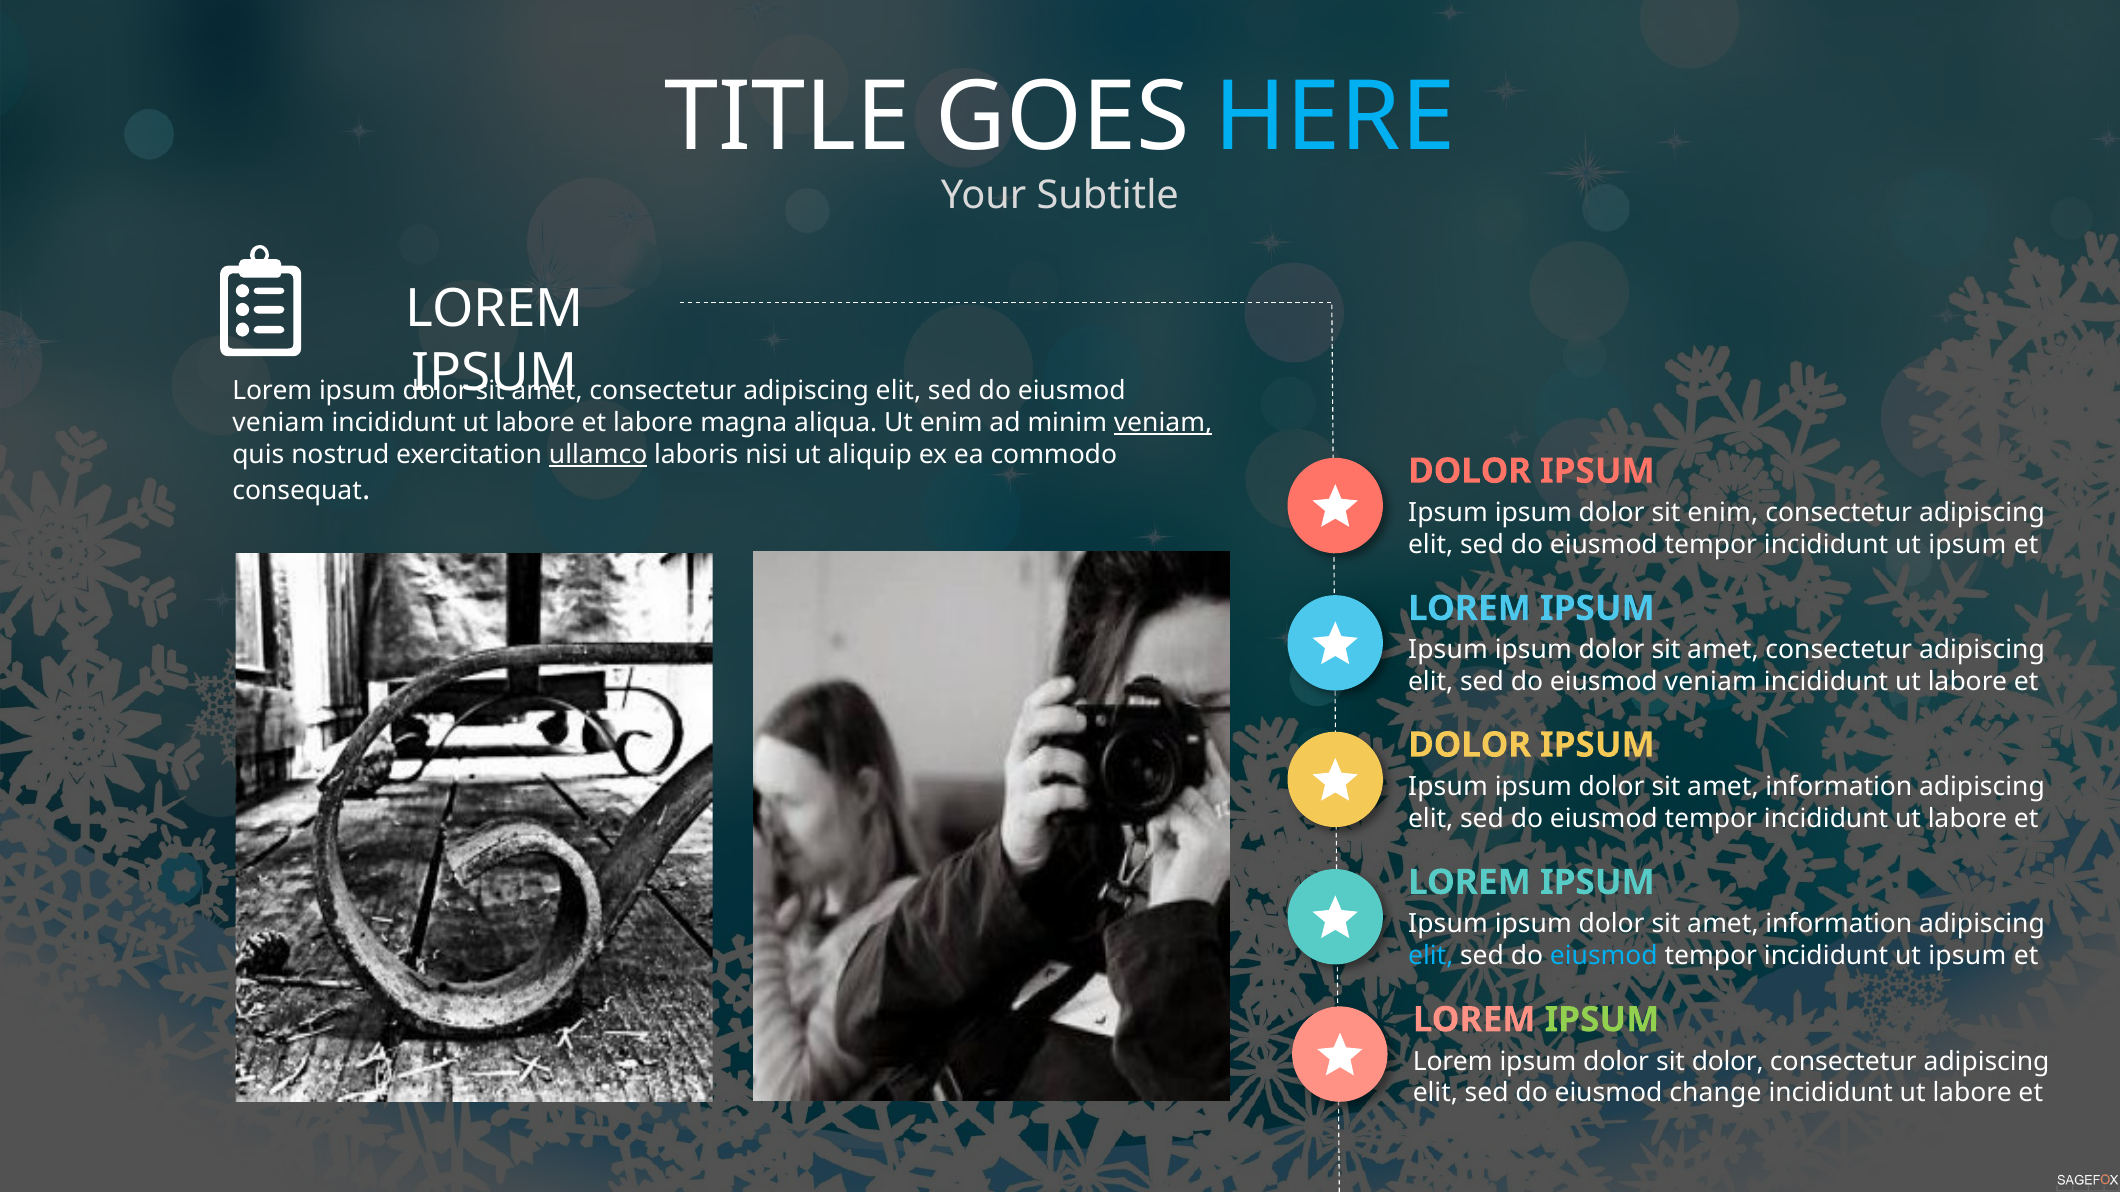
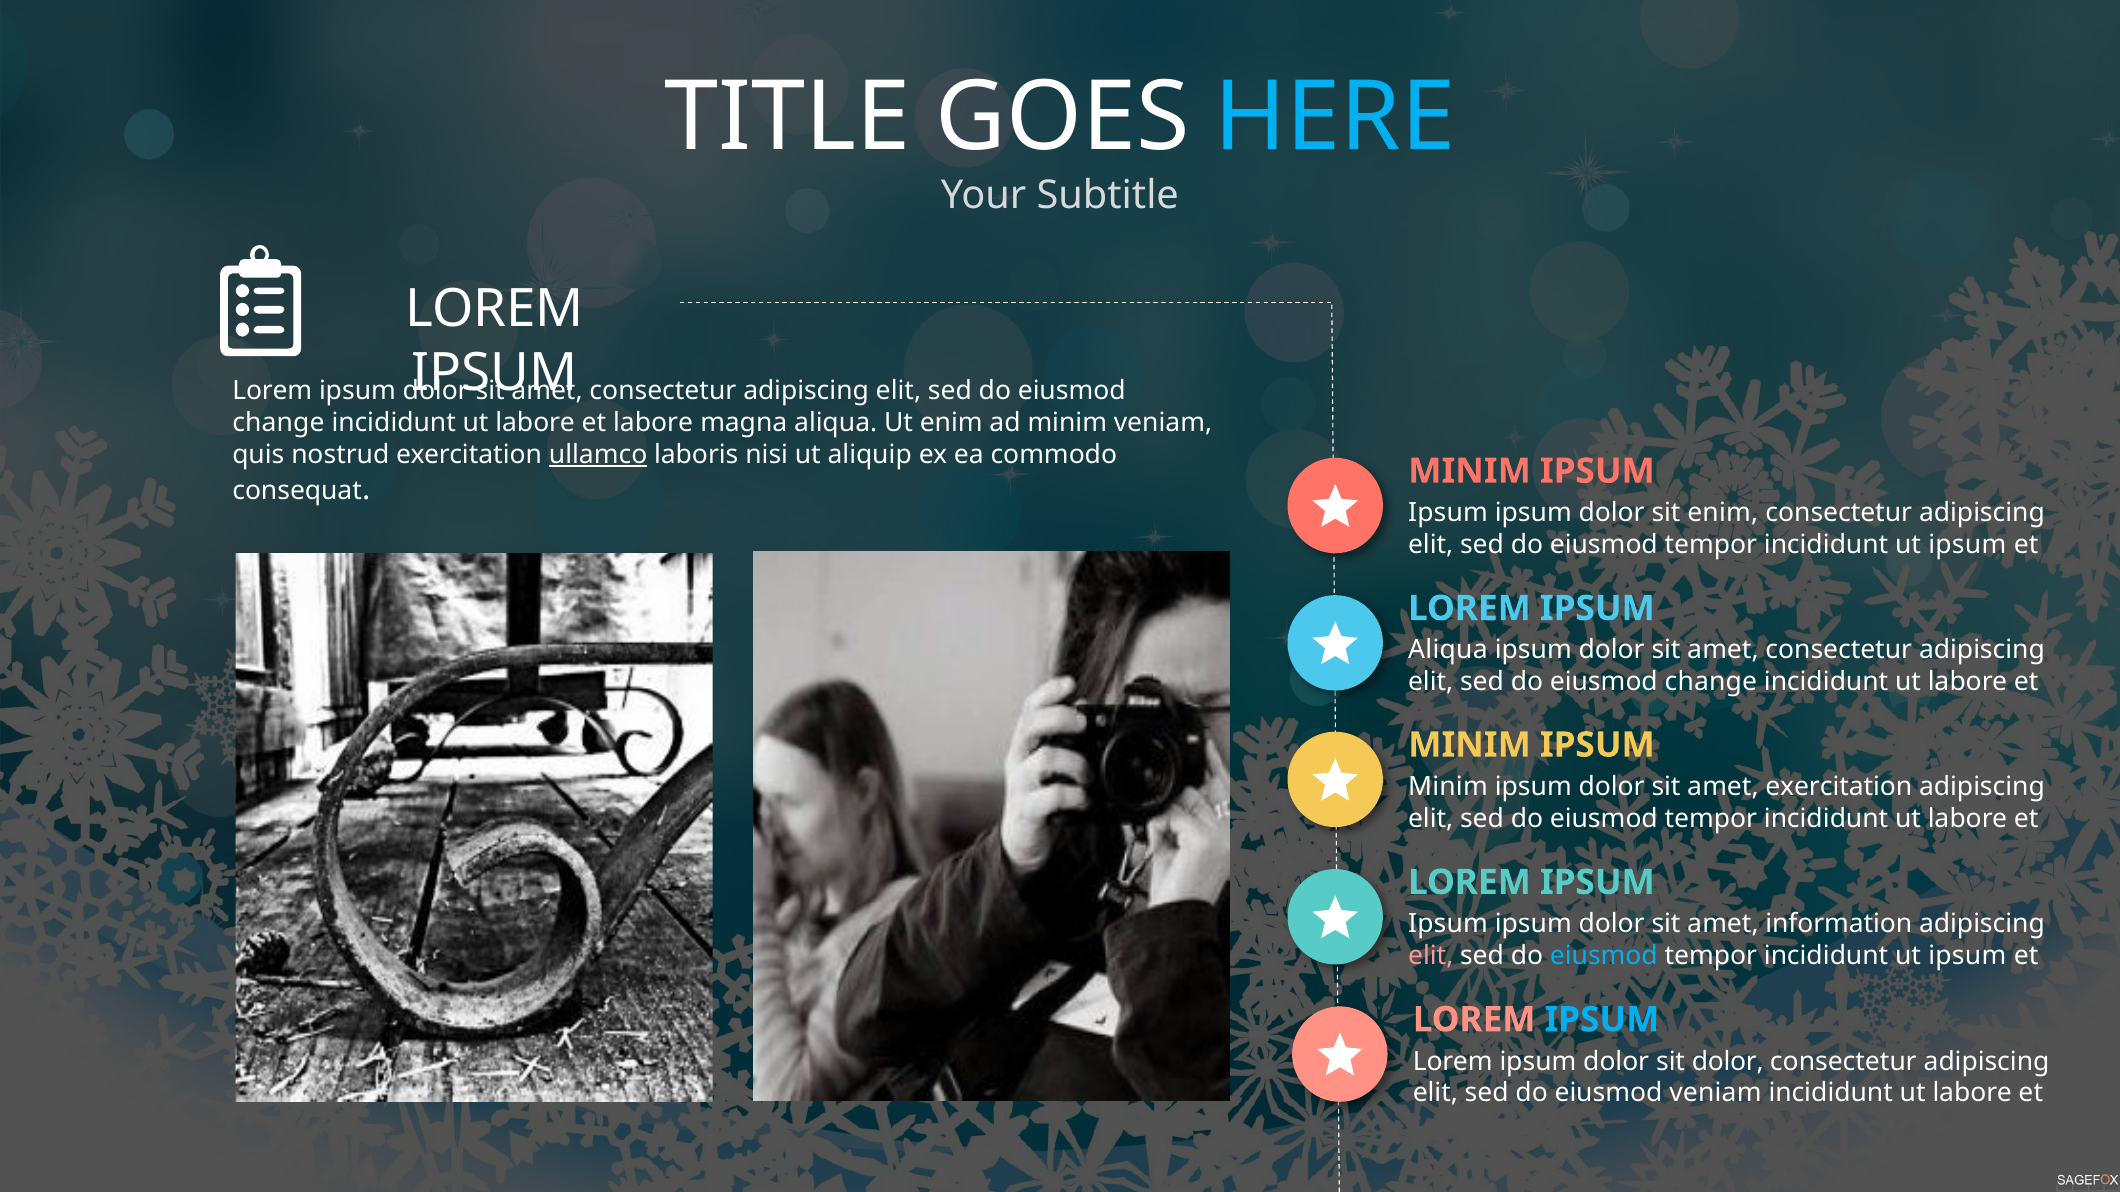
veniam: veniam -> change (278, 423)
veniam underline: present -> none (1163, 423)
DOLOR: DOLOR -> MINIM (1470, 471)
Ipsum: Ipsum -> Aliqua (1448, 650)
veniam: veniam -> change (1711, 682)
DOLOR: DOLOR -> MINIM (1470, 745)
Ipsum: Ipsum -> Minim (1448, 787)
information: information -> exercitation (1839, 787)
elit colour: light blue -> pink (1431, 956)
IPSUM colour: light green -> light blue (1602, 1020)
eiusmod change: change -> veniam (1715, 1094)
